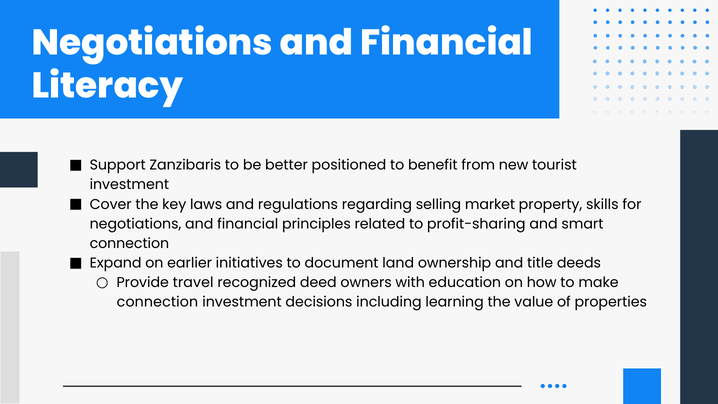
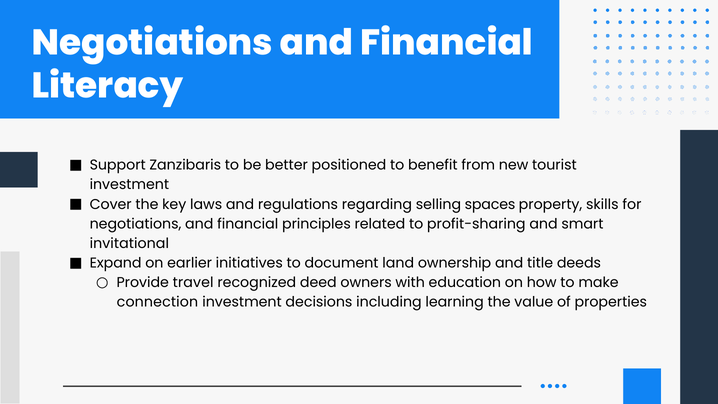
market: market -> spaces (490, 204)
connection: connection -> invitational (129, 243)
